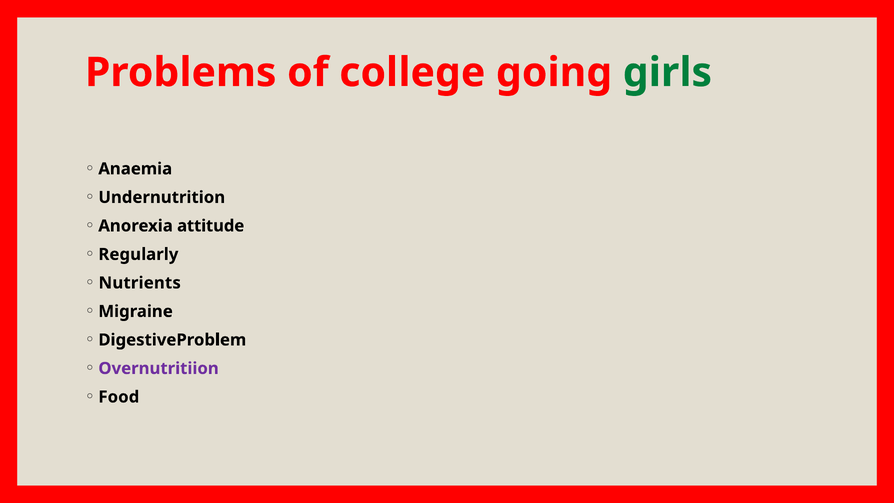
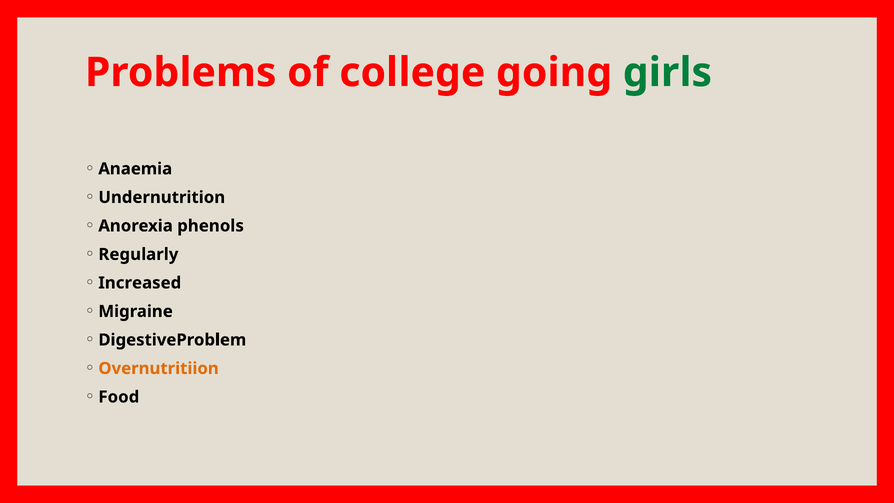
attitude: attitude -> phenols (211, 226)
Nutrients: Nutrients -> Increased (140, 283)
Overnutritiion colour: purple -> orange (159, 368)
